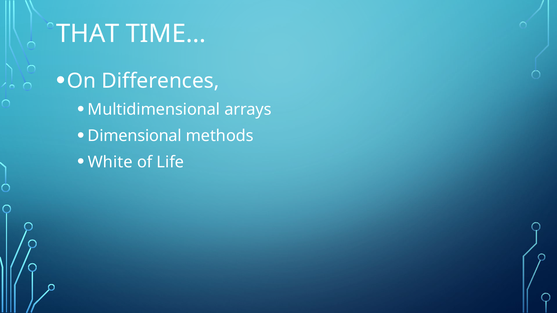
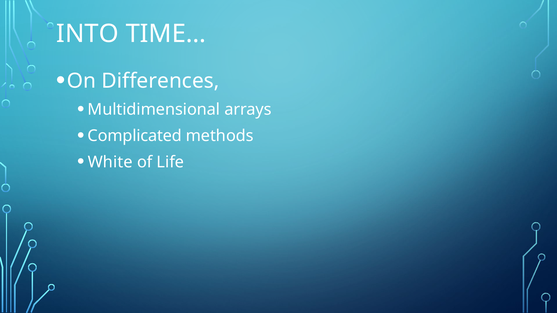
THAT: THAT -> INTO (88, 34)
Dimensional: Dimensional -> Complicated (135, 136)
